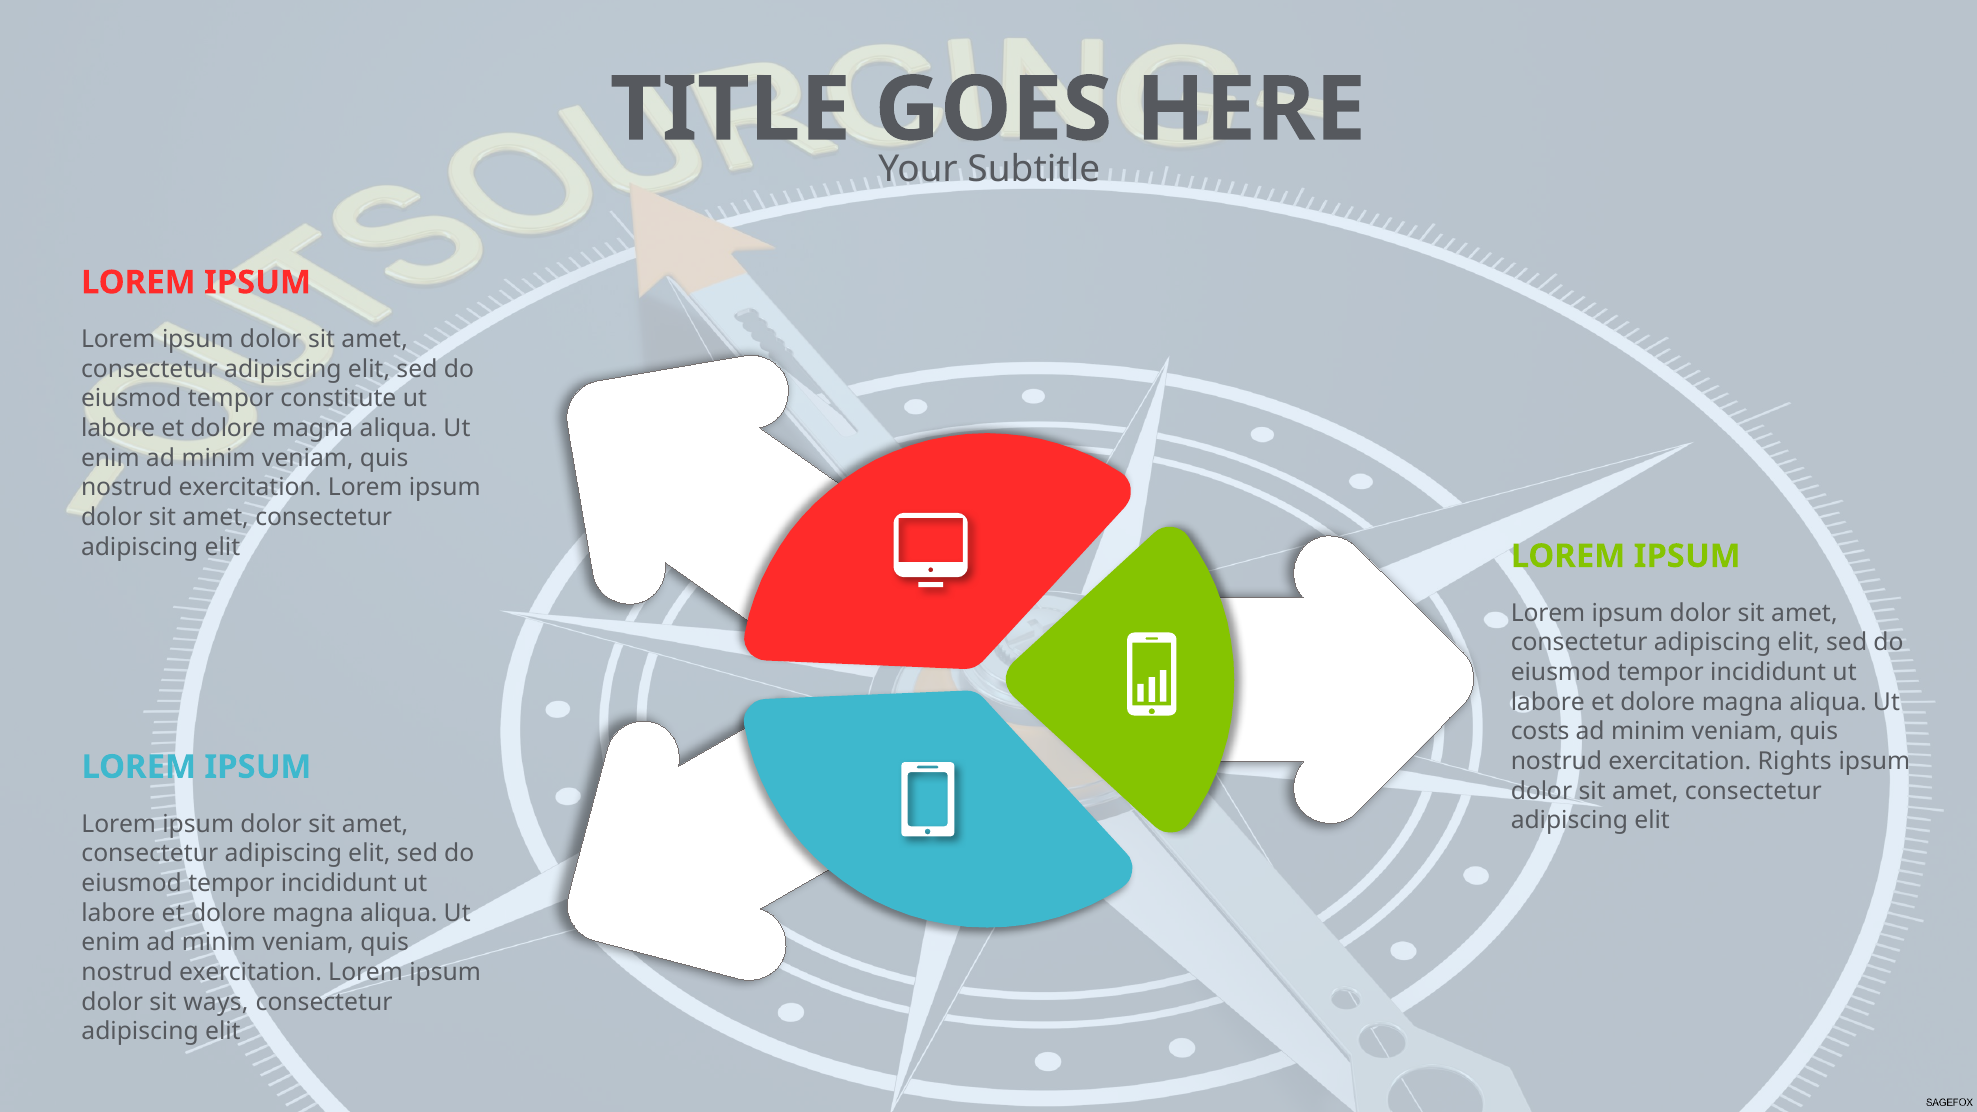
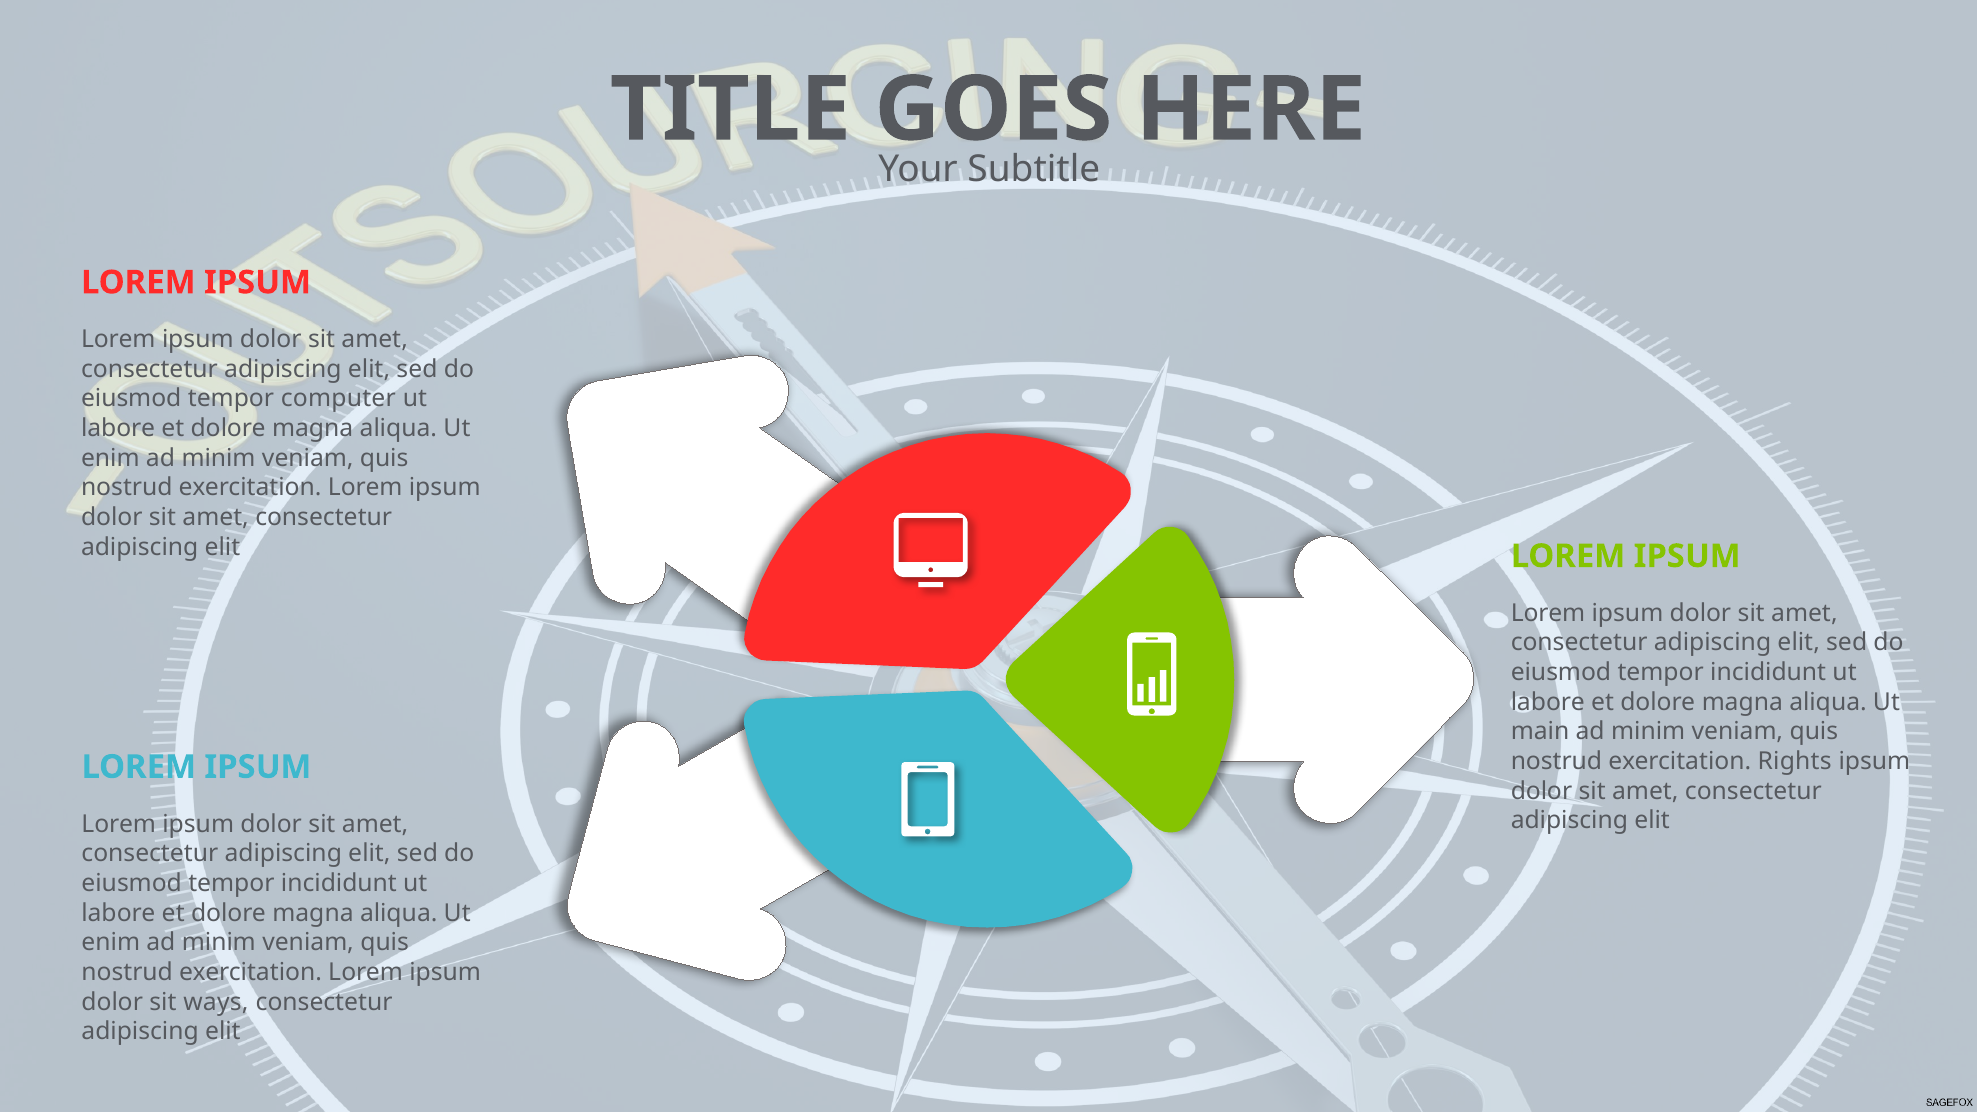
constitute: constitute -> computer (338, 399)
costs: costs -> main (1540, 732)
